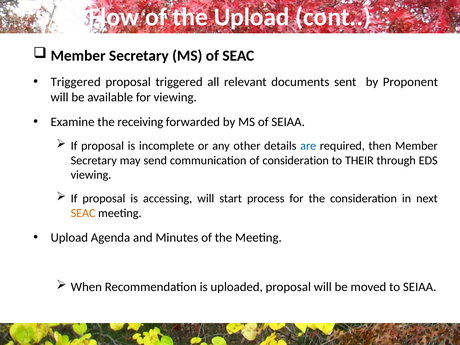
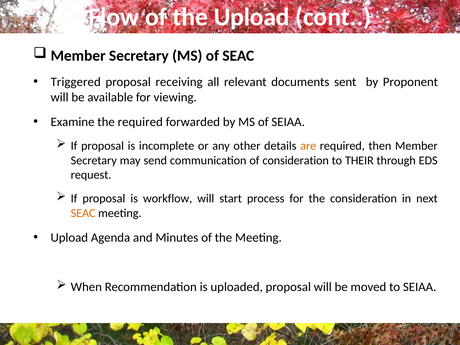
proposal triggered: triggered -> receiving (179, 82)
the receiving: receiving -> required (140, 122)
are colour: blue -> orange (308, 146)
viewing: viewing -> request (91, 175)
accessing: accessing -> workflow (168, 198)
